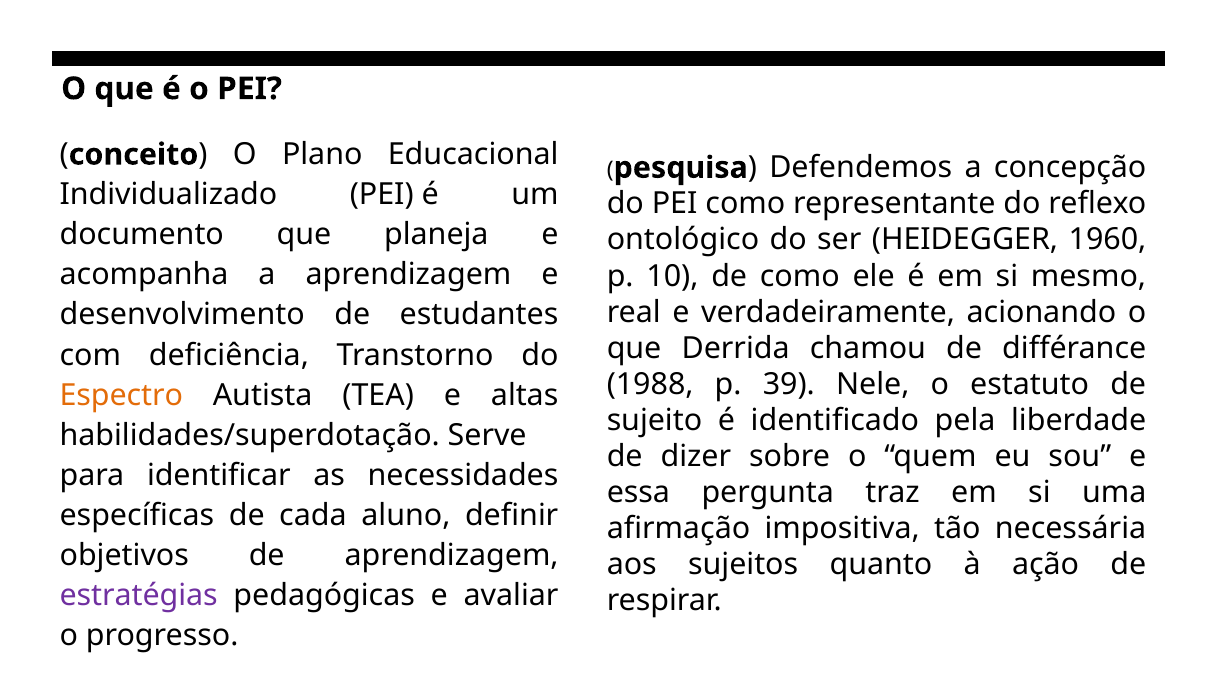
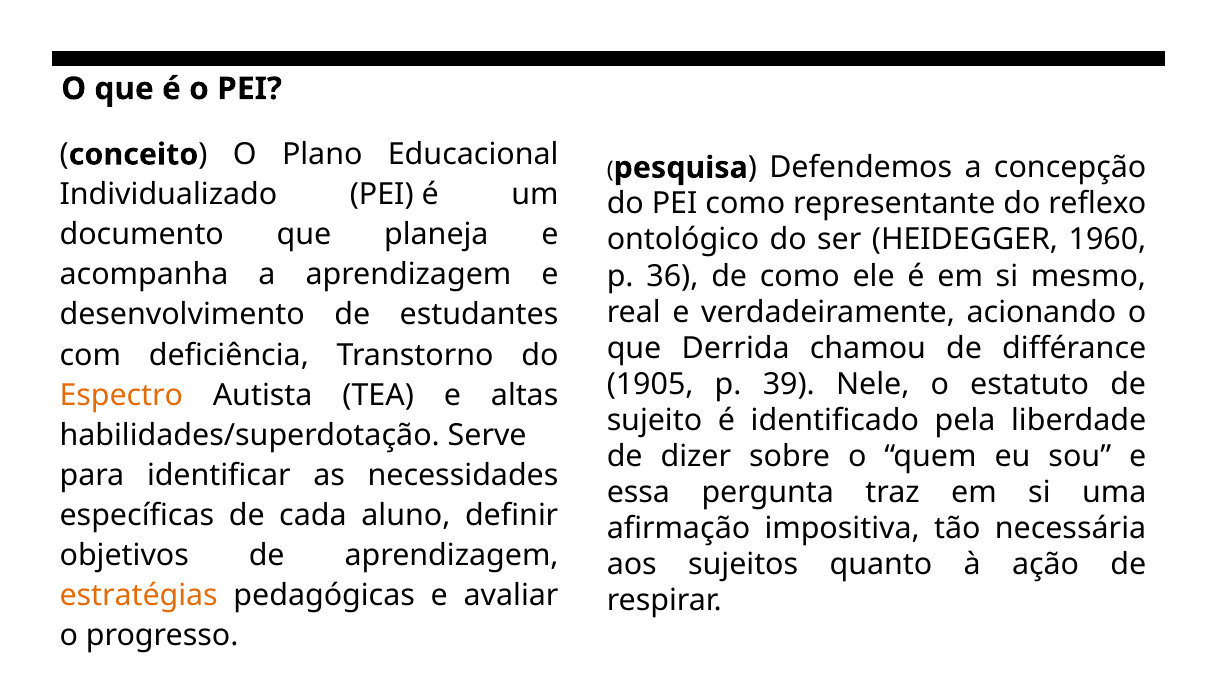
10: 10 -> 36 (672, 276)
1988: 1988 -> 1905 (650, 385)
estratégias colour: purple -> orange (139, 596)
